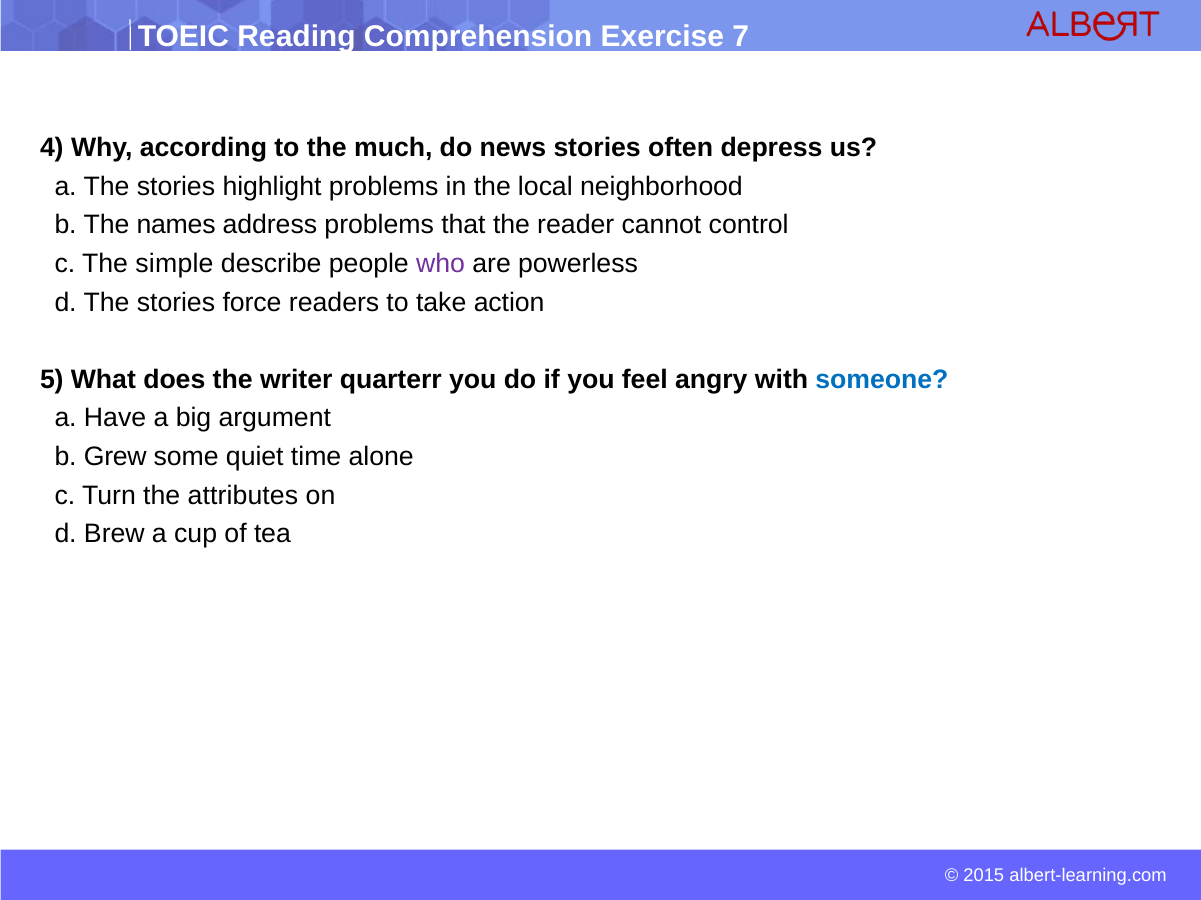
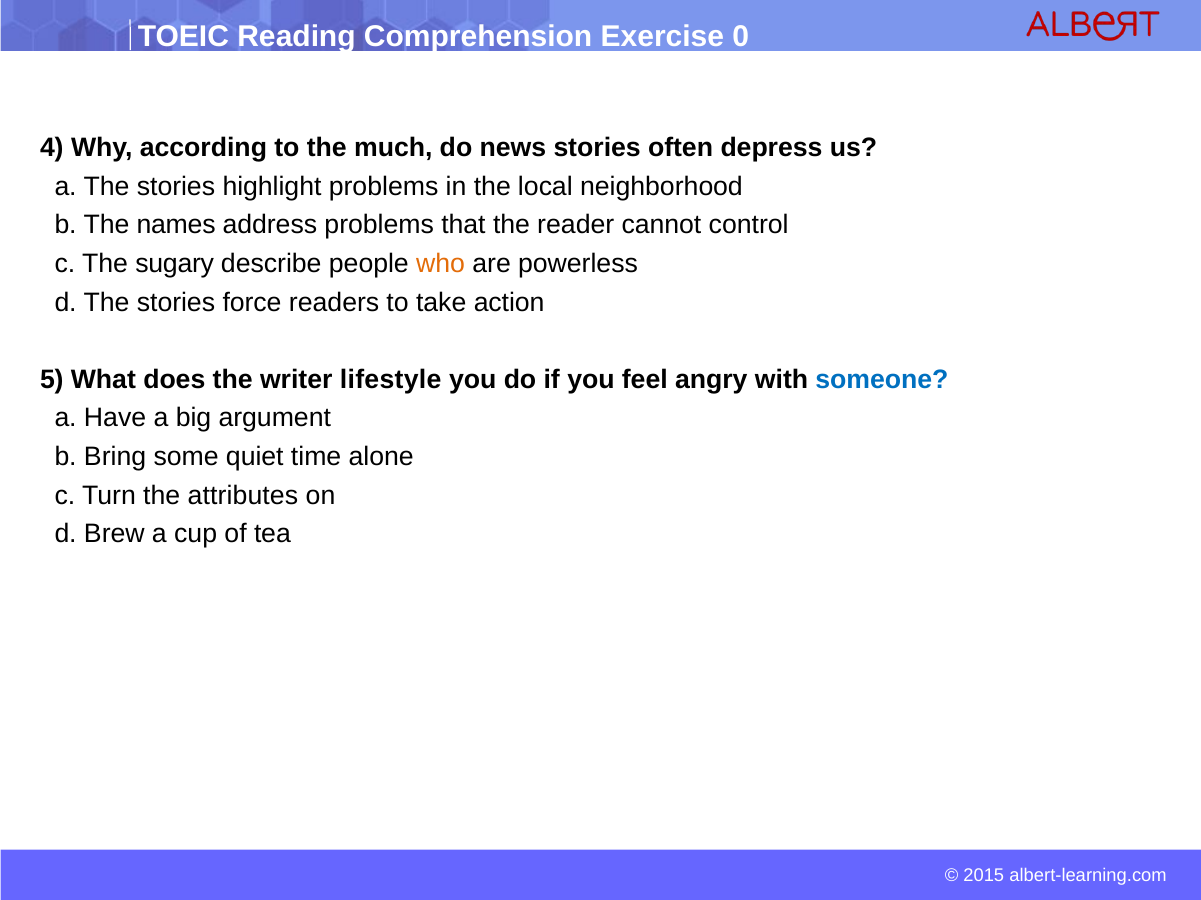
7: 7 -> 0 (741, 36)
simple: simple -> sugary (175, 264)
who colour: purple -> orange (441, 264)
quarterr: quarterr -> lifestyle (391, 380)
Grew: Grew -> Bring (115, 457)
